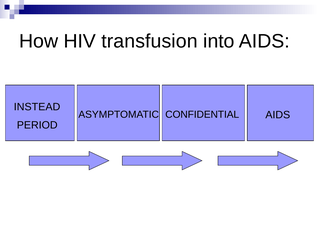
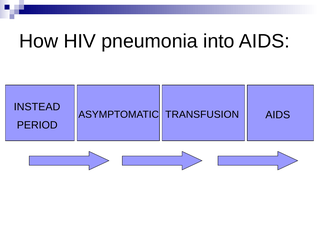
transfusion: transfusion -> pneumonia (150, 41)
CONFIDENTIAL: CONFIDENTIAL -> TRANSFUSION (202, 115)
